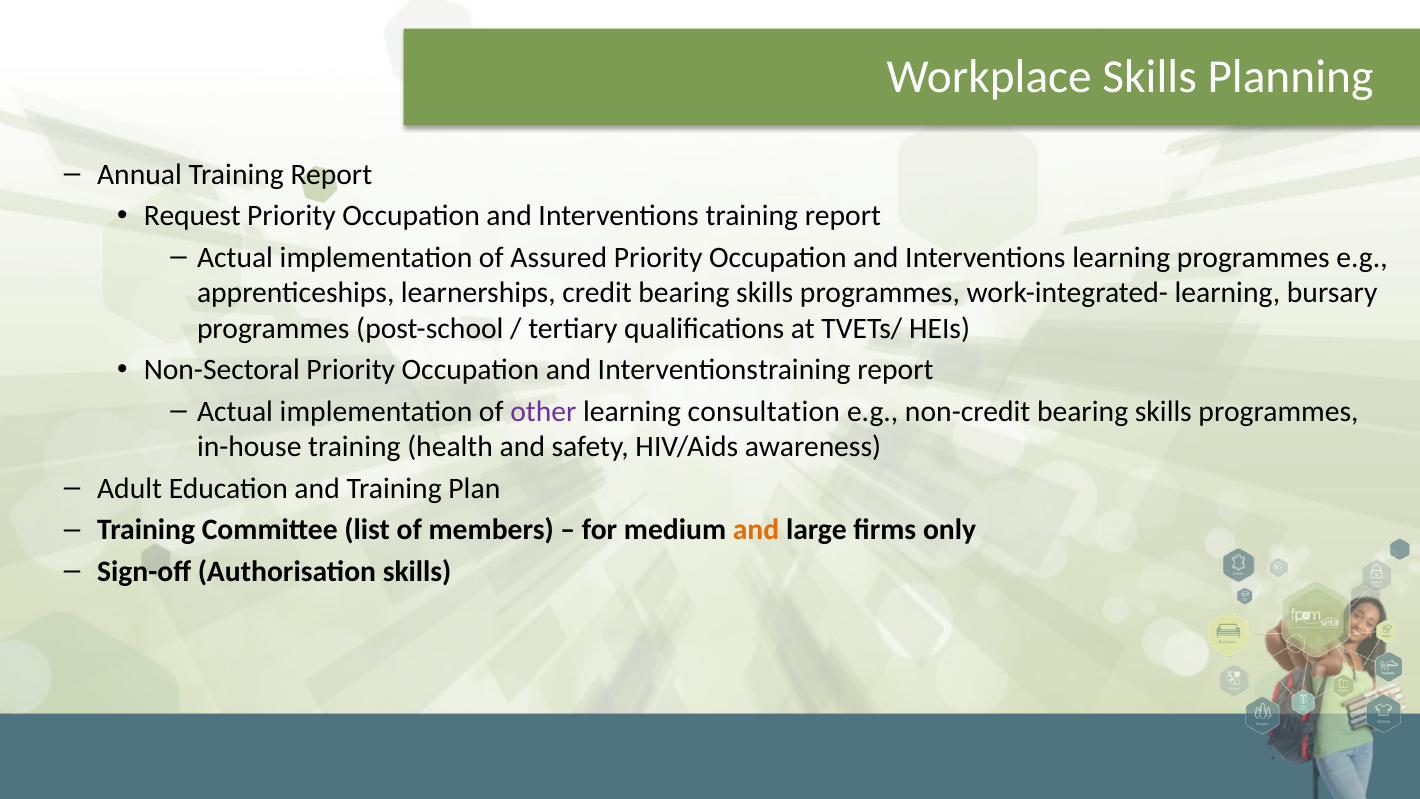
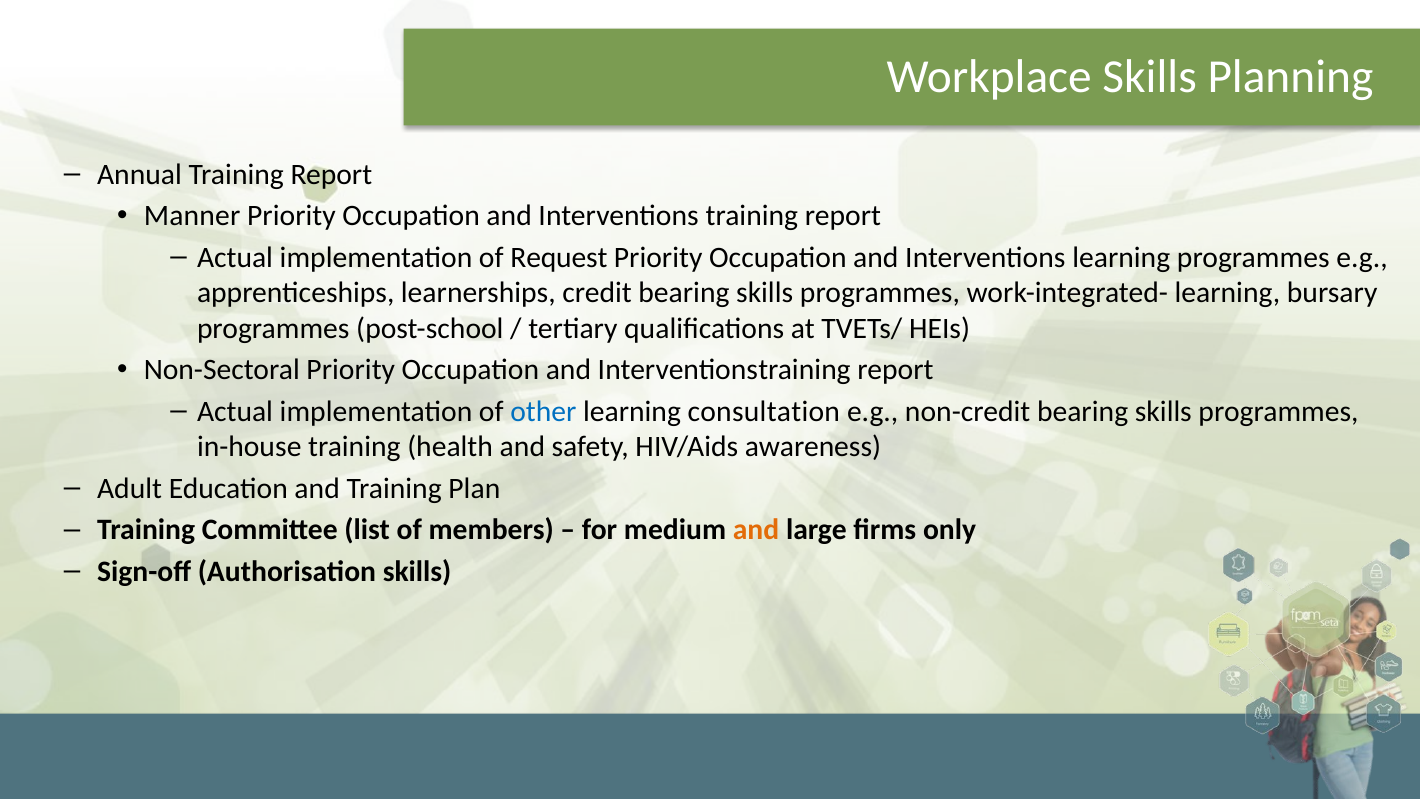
Request: Request -> Manner (192, 216)
Assured: Assured -> Request (559, 257)
other colour: purple -> blue (543, 411)
